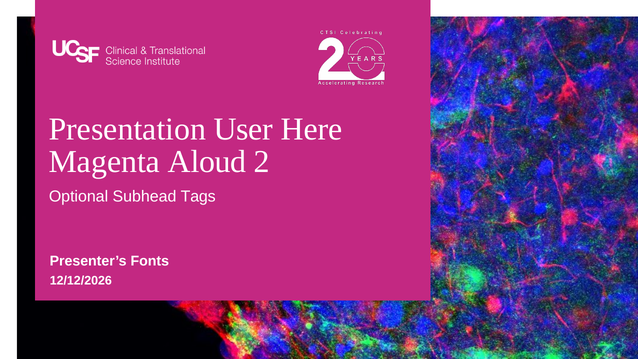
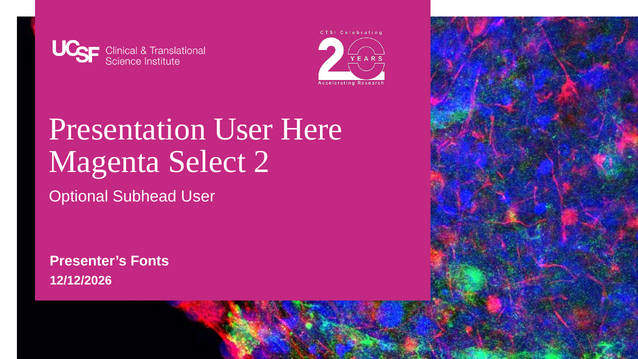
Aloud: Aloud -> Select (207, 162)
Subhead Tags: Tags -> User (198, 196)
